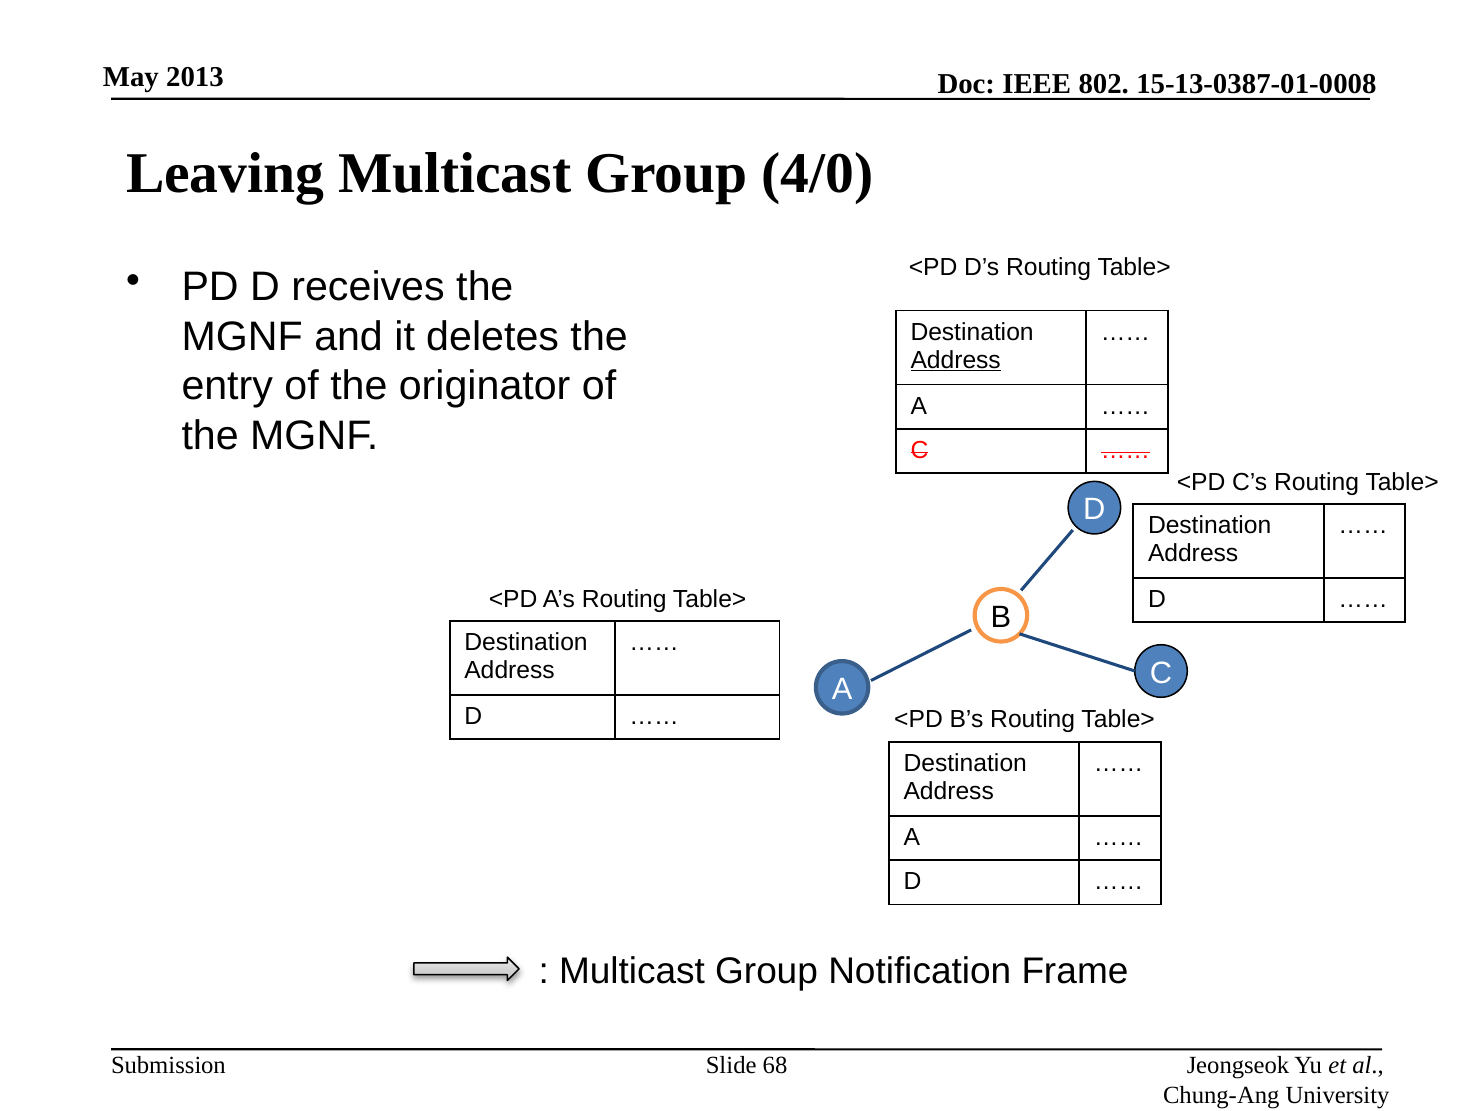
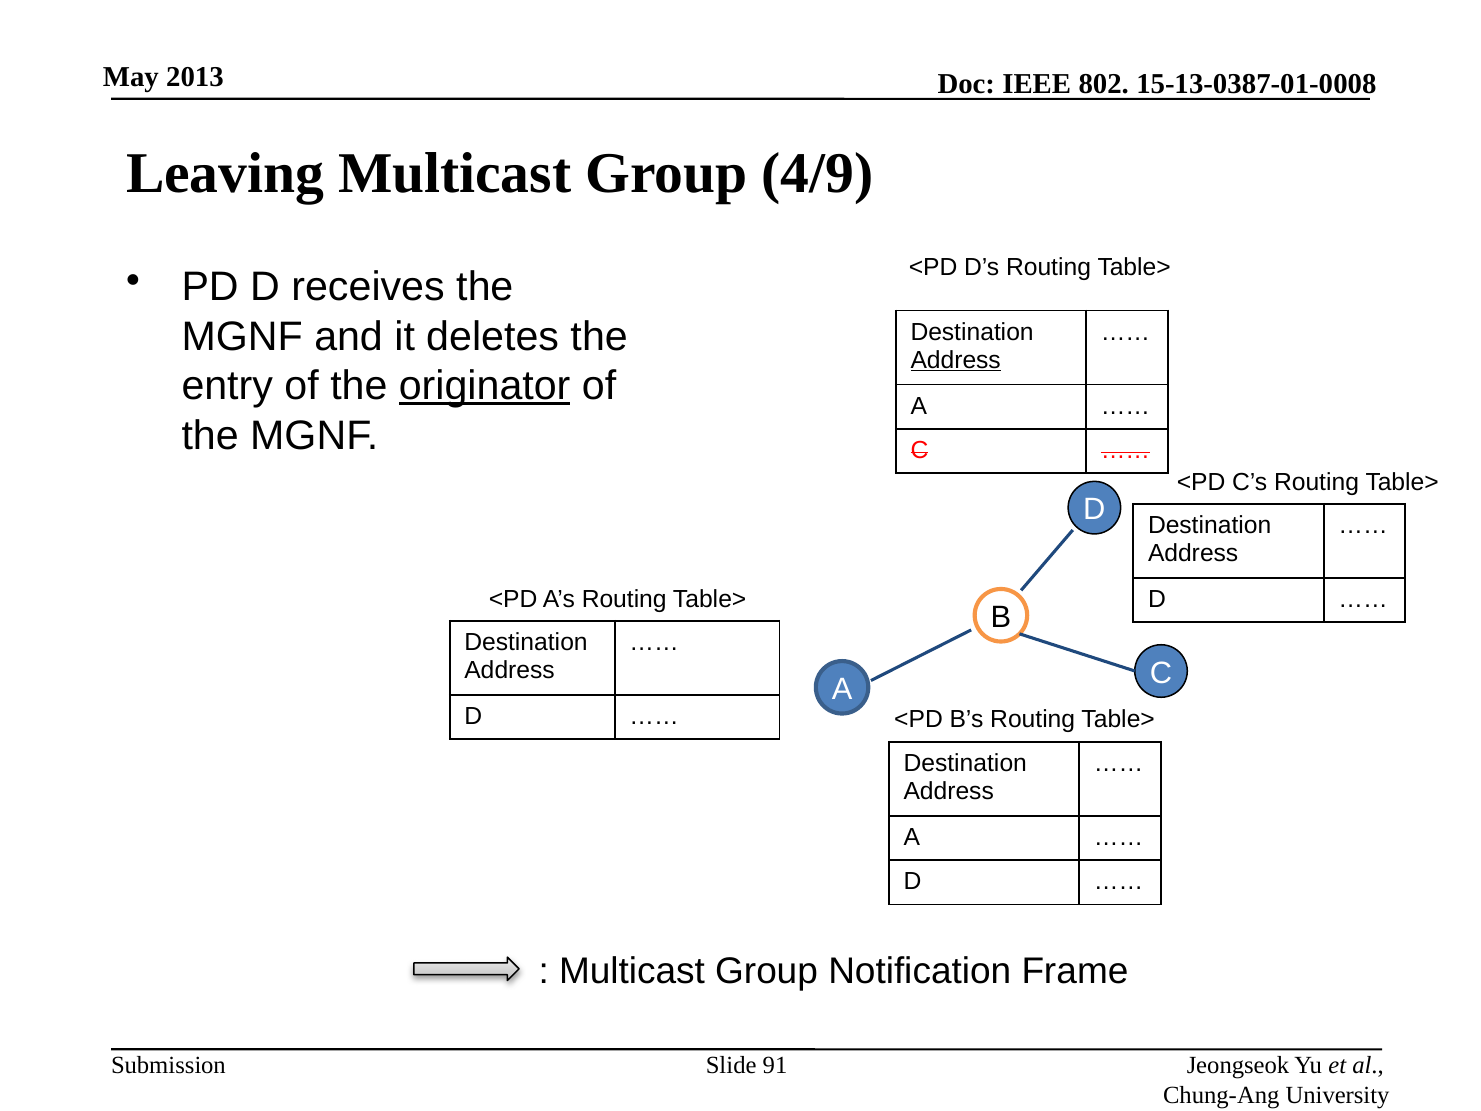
4/0: 4/0 -> 4/9 (818, 174)
originator underline: none -> present (485, 386)
68: 68 -> 91 (775, 1065)
